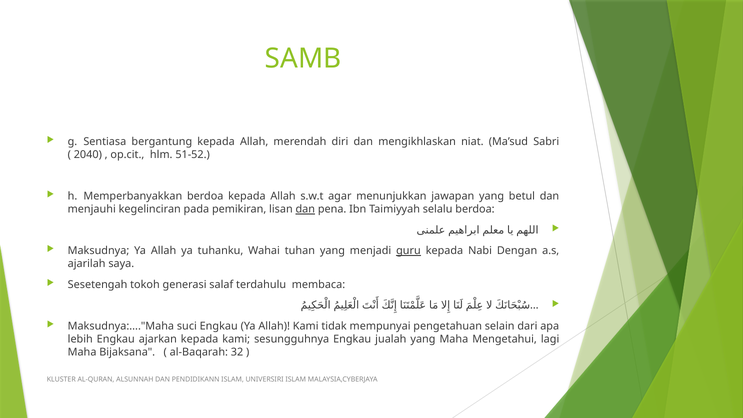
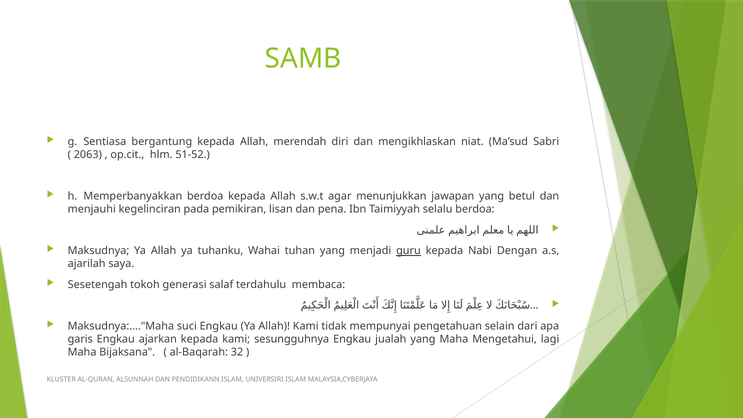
2040: 2040 -> 2063 (88, 155)
dan underline: present -> none (305, 209)
lebih: lebih -> garis (80, 339)
